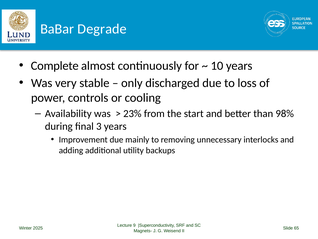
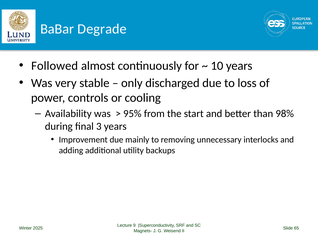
Complete: Complete -> Followed (55, 66)
23%: 23% -> 95% (132, 113)
